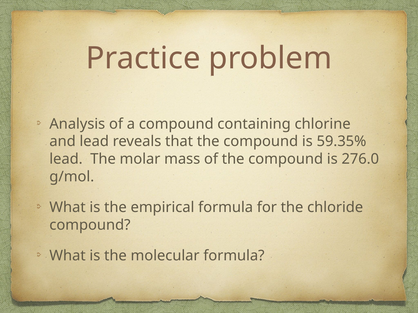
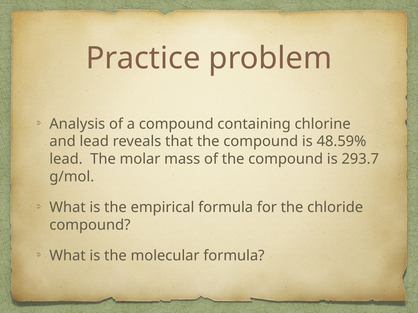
59.35%: 59.35% -> 48.59% (341, 142)
276.0: 276.0 -> 293.7 (360, 159)
